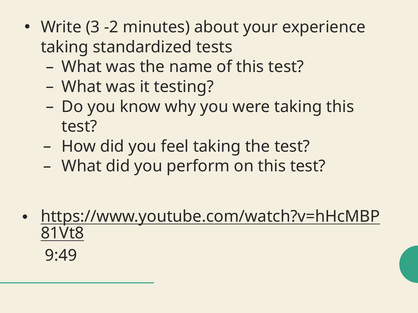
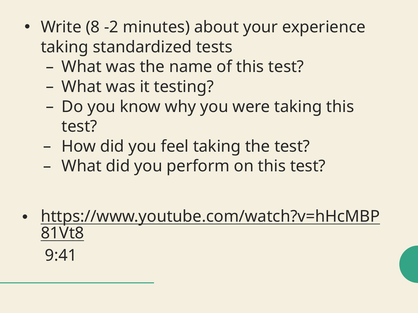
3: 3 -> 8 (93, 27)
9:49: 9:49 -> 9:41 (61, 256)
